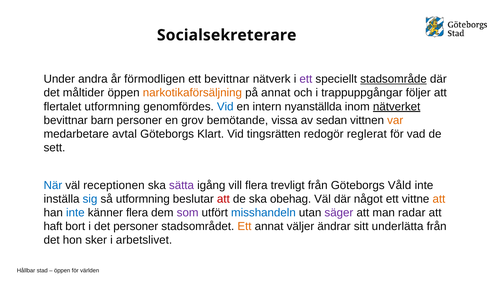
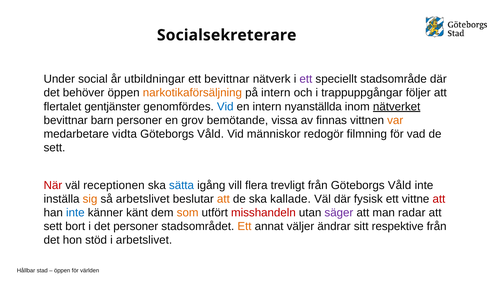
andra: andra -> social (93, 79)
förmodligen: förmodligen -> utbildningar (155, 79)
stadsområde underline: present -> none (394, 79)
måltider: måltider -> behöver (84, 93)
på annat: annat -> intern (276, 93)
flertalet utformning: utformning -> gentjänster (112, 106)
sedan: sedan -> finnas (332, 120)
avtal: avtal -> vidta (125, 134)
Klart: Klart -> Våld (211, 134)
tingsrätten: tingsrätten -> människor (274, 134)
reglerat: reglerat -> filmning (367, 134)
När colour: blue -> red (53, 185)
sätta colour: purple -> blue (181, 185)
sig colour: blue -> orange (90, 199)
så utformning: utformning -> arbetslivet (143, 199)
att colour: red -> orange (223, 199)
obehag: obehag -> kallade (290, 199)
något: något -> fysisk (368, 199)
att colour: orange -> red (439, 199)
känner flera: flera -> känt (137, 212)
som colour: purple -> orange (188, 212)
misshandeln colour: blue -> red (263, 212)
haft: haft -> sett (53, 226)
underlätta: underlätta -> respektive (398, 226)
sker: sker -> stöd (96, 240)
